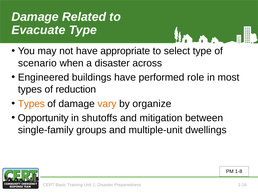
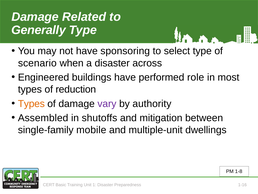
Evacuate: Evacuate -> Generally (39, 30)
appropriate: appropriate -> sponsoring (125, 51)
vary colour: orange -> purple (107, 103)
organize: organize -> authority (152, 103)
Opportunity: Opportunity -> Assembled (43, 118)
groups: groups -> mobile (91, 130)
